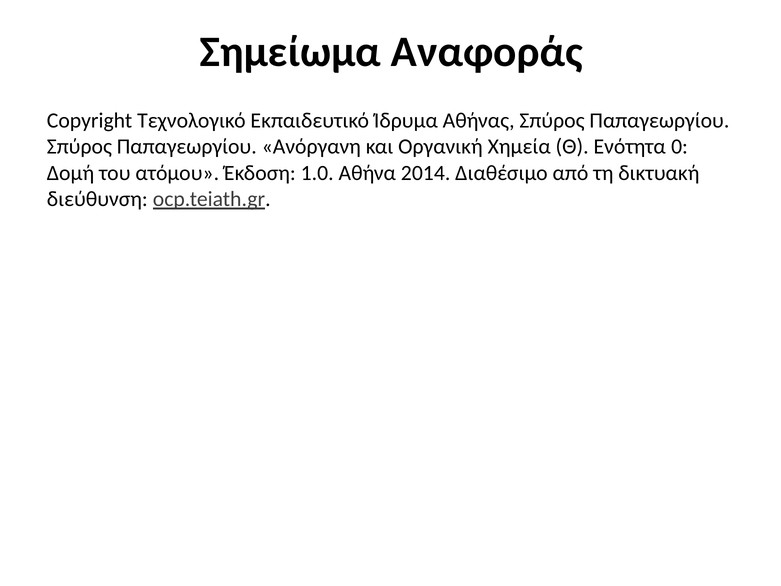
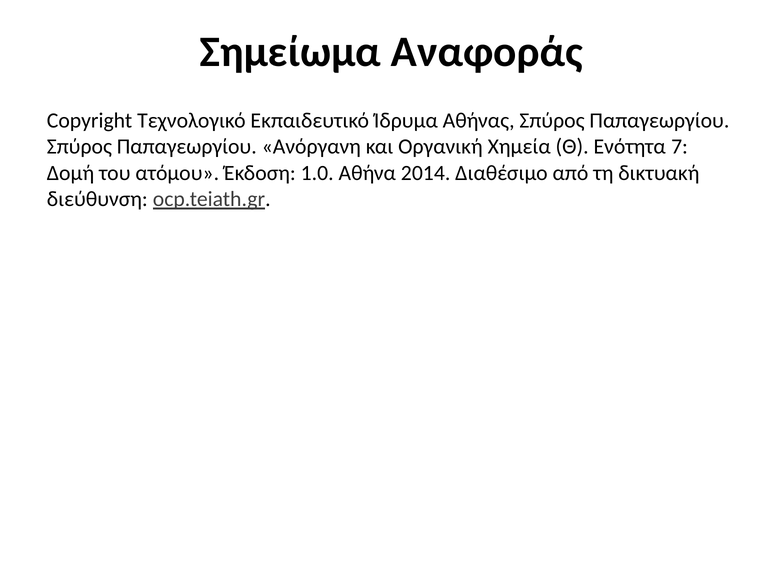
0: 0 -> 7 (680, 147)
